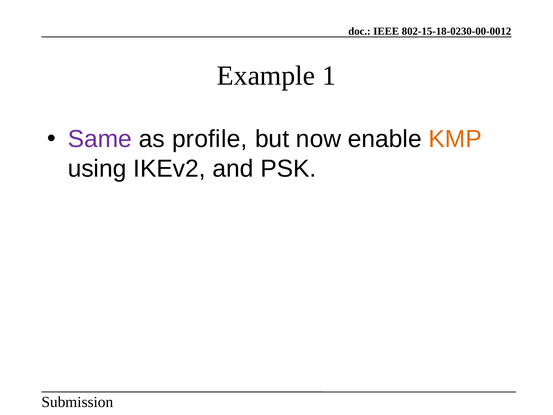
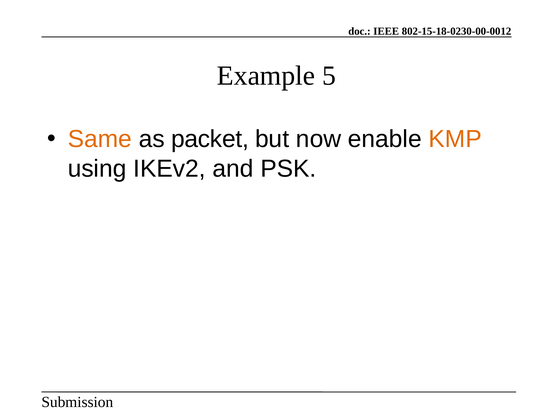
1: 1 -> 5 (329, 76)
Same colour: purple -> orange (100, 139)
profile: profile -> packet (210, 139)
